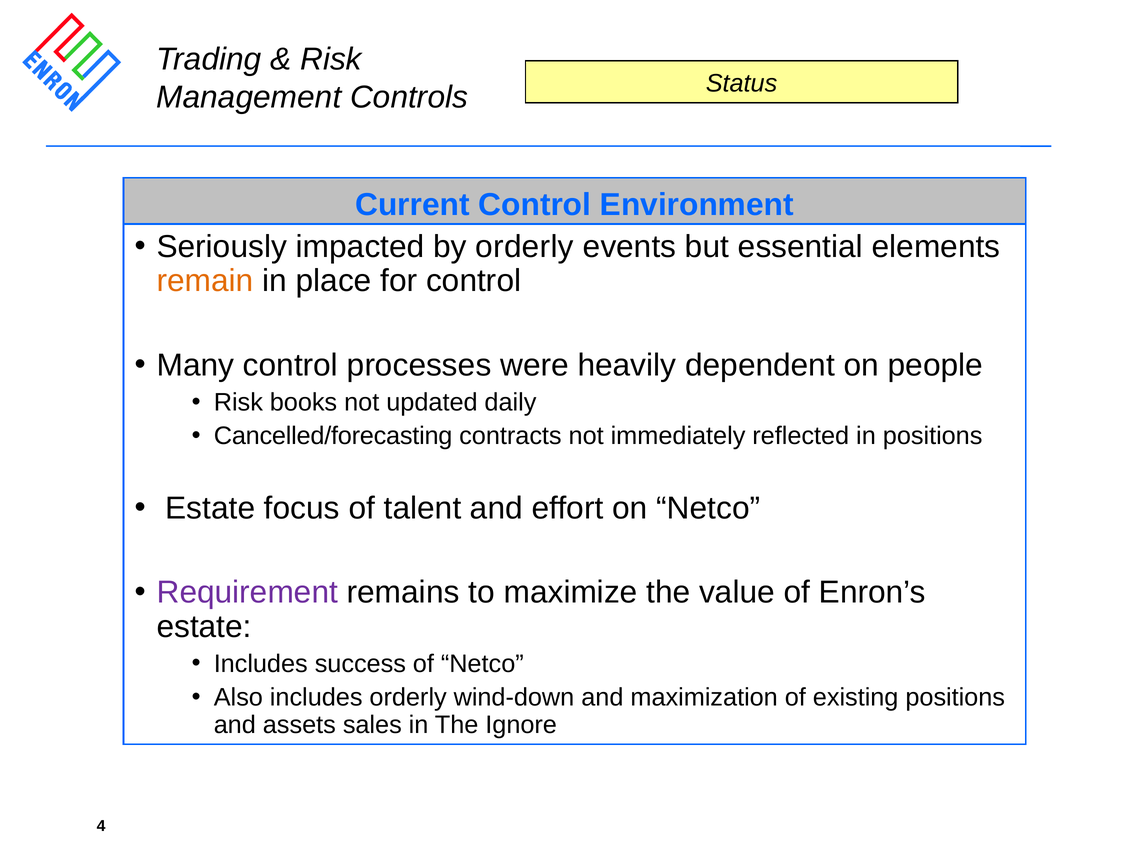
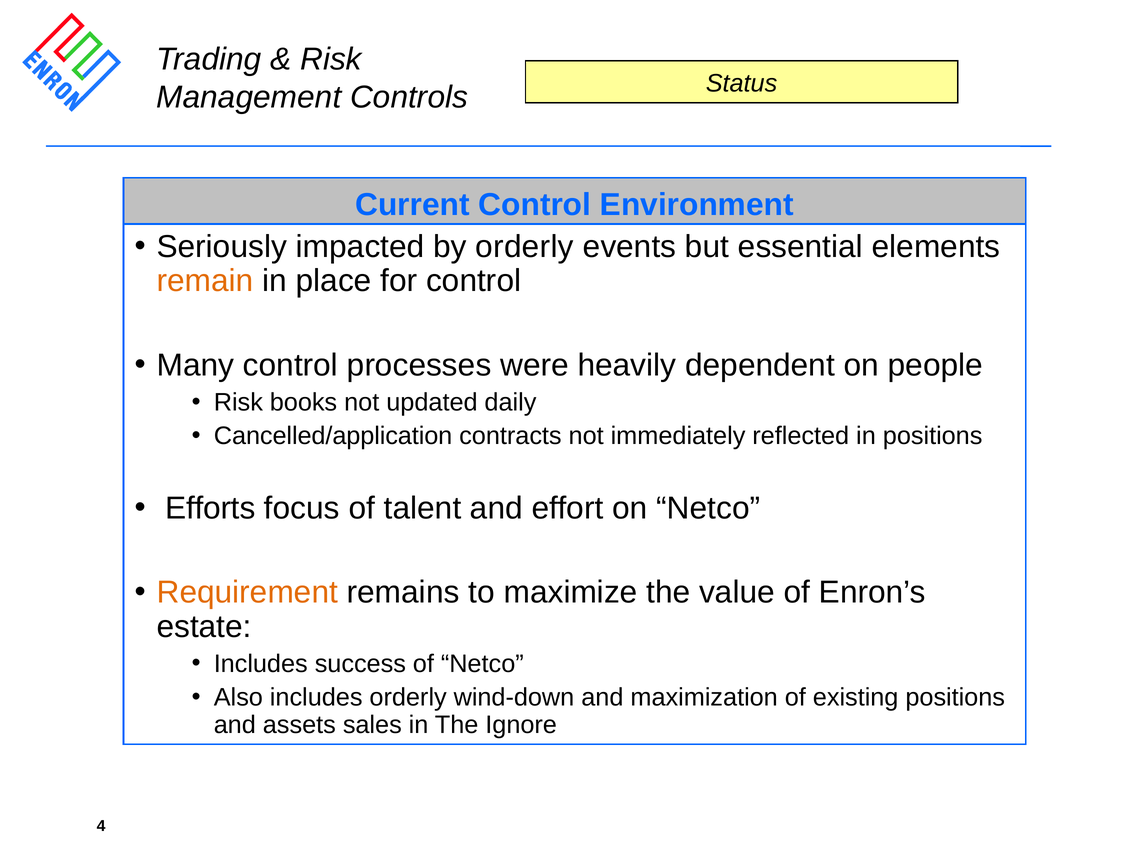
Cancelled/forecasting: Cancelled/forecasting -> Cancelled/application (333, 436)
Estate: Estate -> Efforts (210, 508)
Requirement colour: purple -> orange (247, 592)
